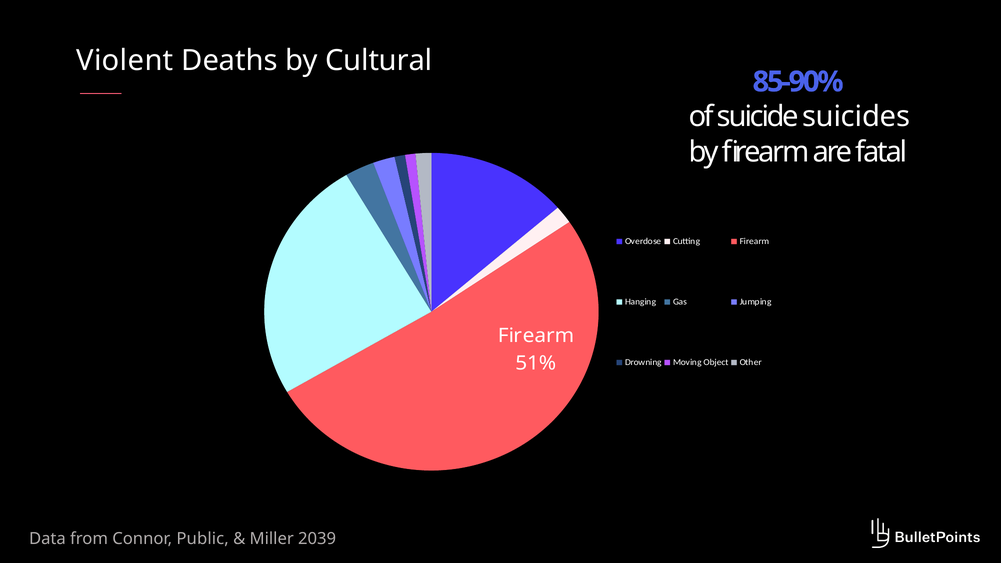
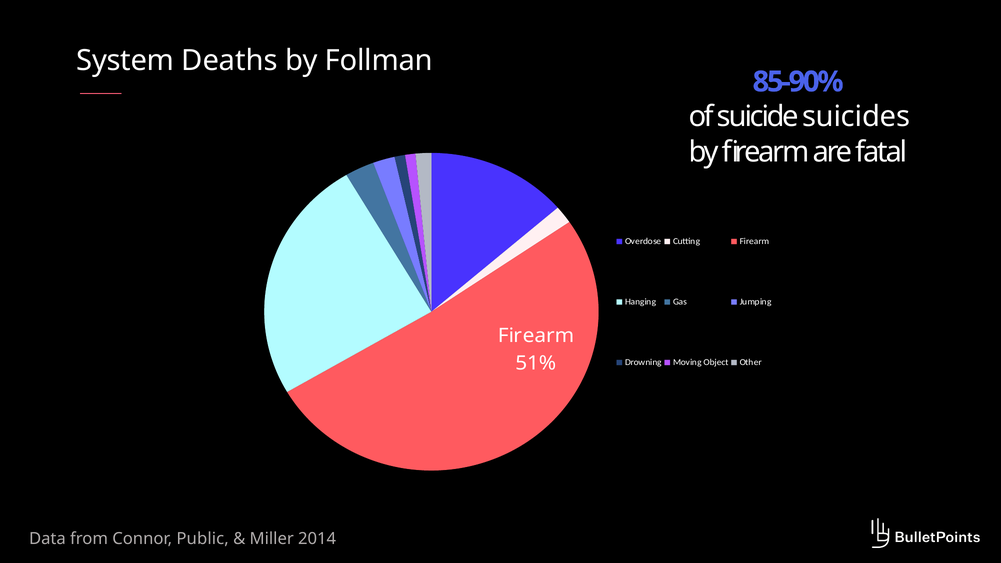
Violent: Violent -> System (125, 60)
Cultural: Cultural -> Follman (379, 60)
2039: 2039 -> 2014 (317, 539)
